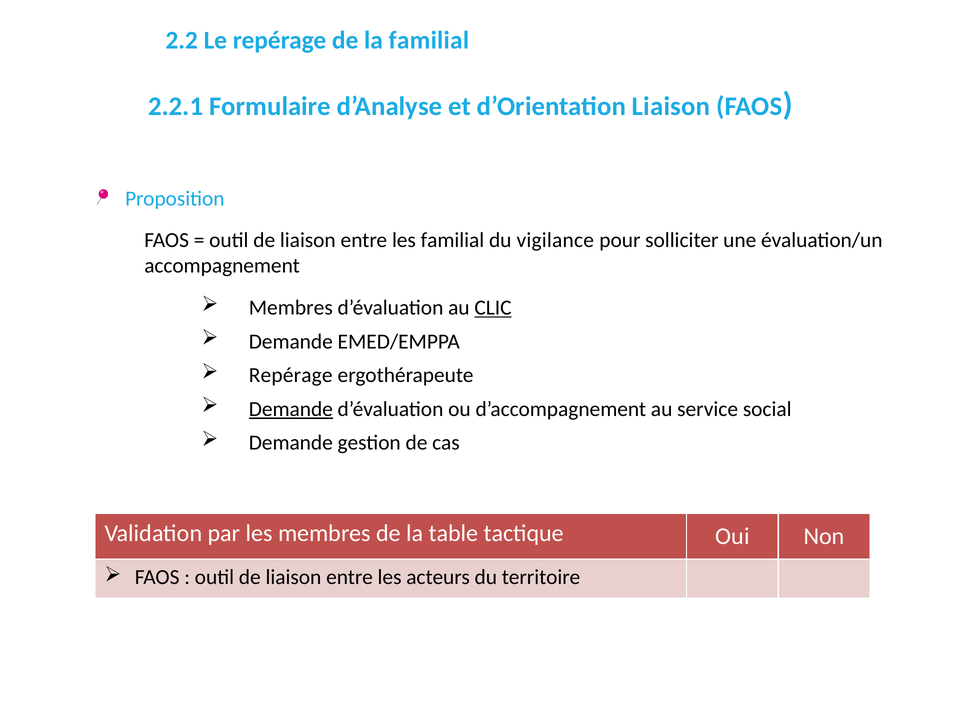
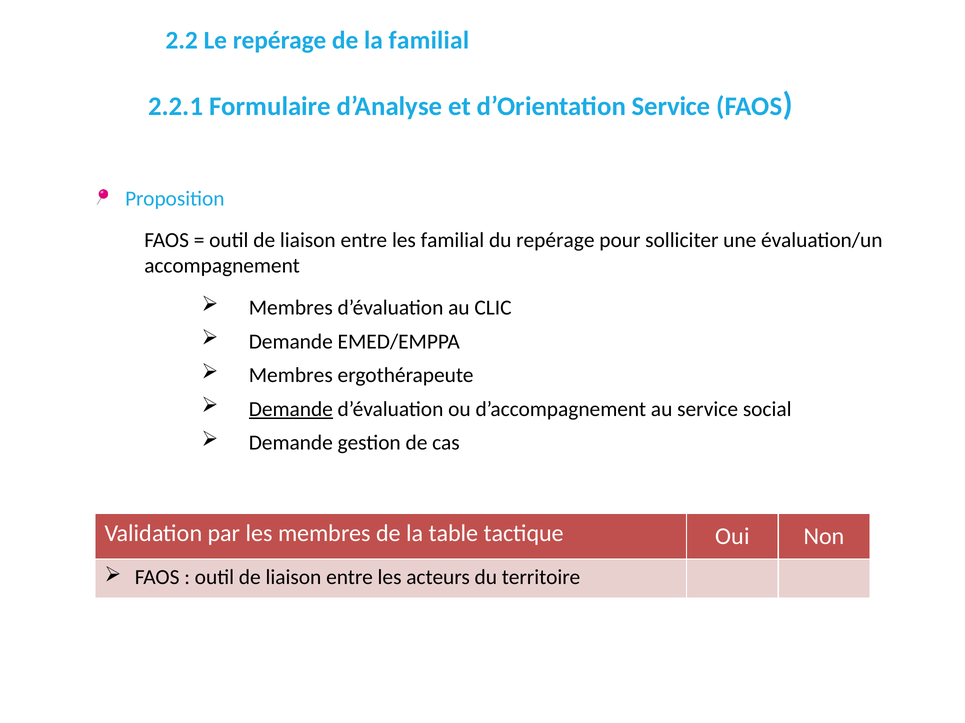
d’Orientation Liaison: Liaison -> Service (671, 107)
du vigilance: vigilance -> repérage (555, 240)
CLIC underline: present -> none (493, 308)
Repérage: Repérage -> Membres (291, 376)
